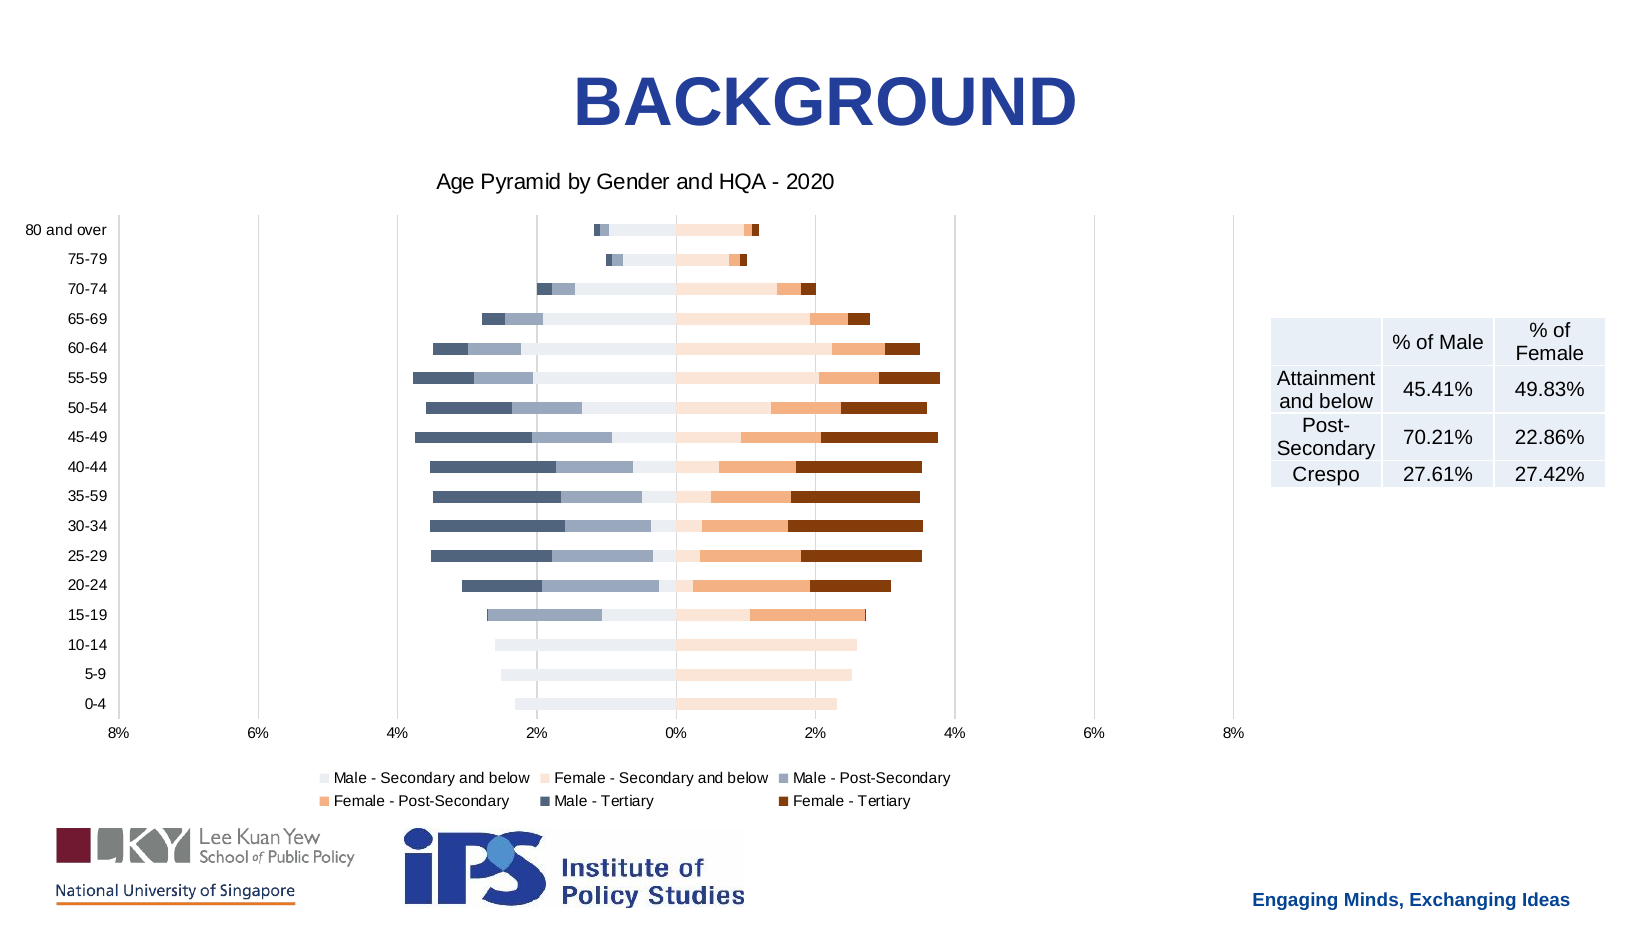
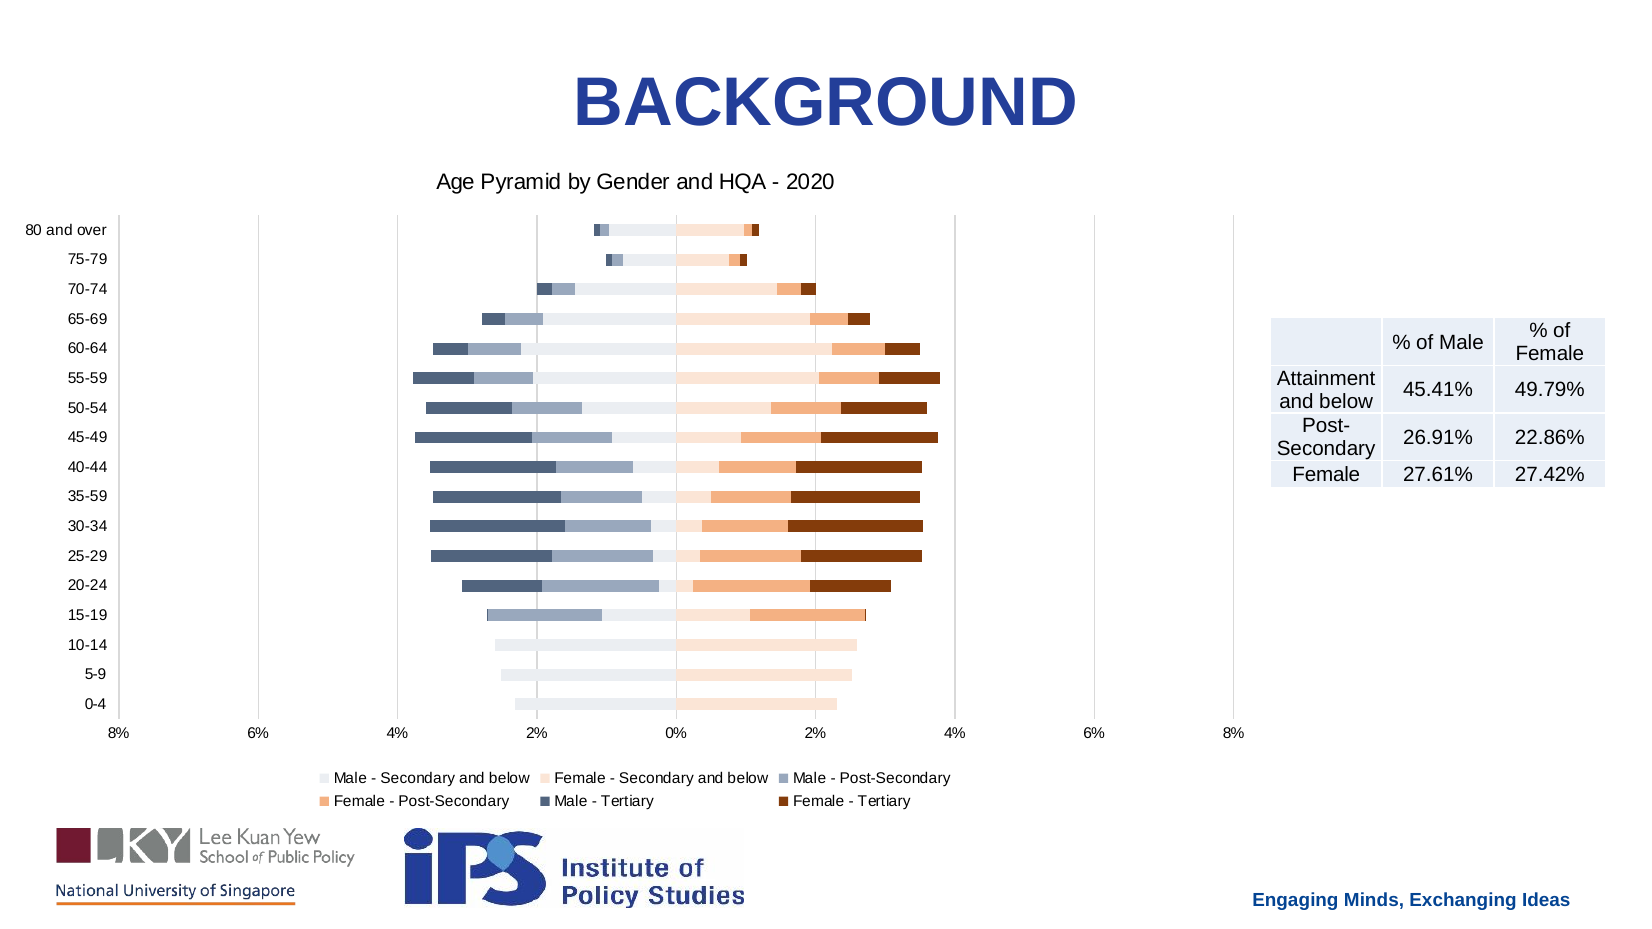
49.83%: 49.83% -> 49.79% (1550, 390)
70.21%: 70.21% -> 26.91% (1438, 438)
Crespo: Crespo -> Female (1326, 475)
